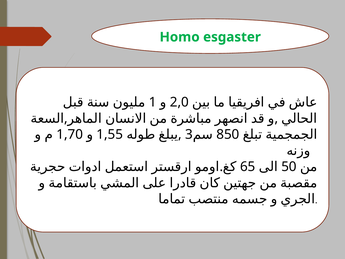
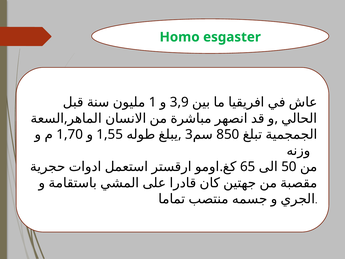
2,0: 2,0 -> 3,9 (179, 102)
